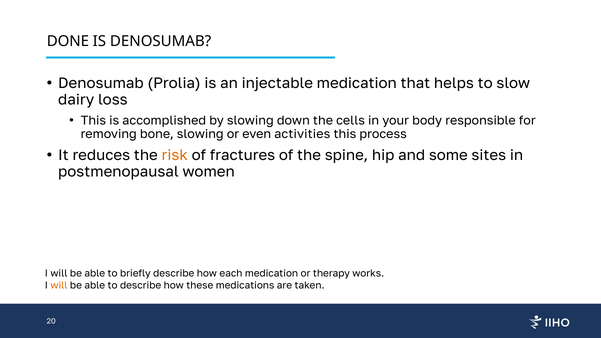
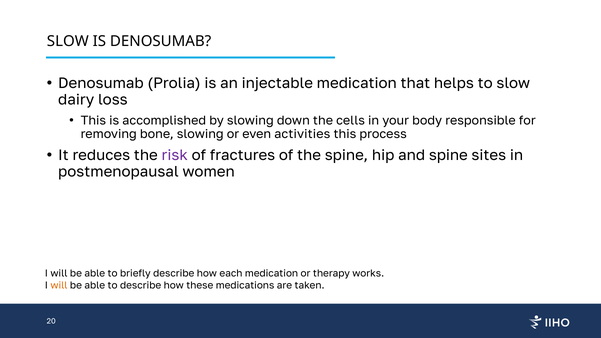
DONE: DONE -> SLOW (68, 41)
risk colour: orange -> purple (175, 155)
and some: some -> spine (448, 155)
